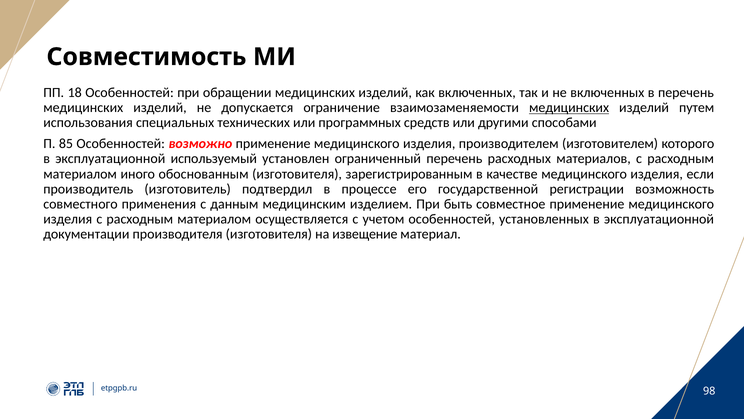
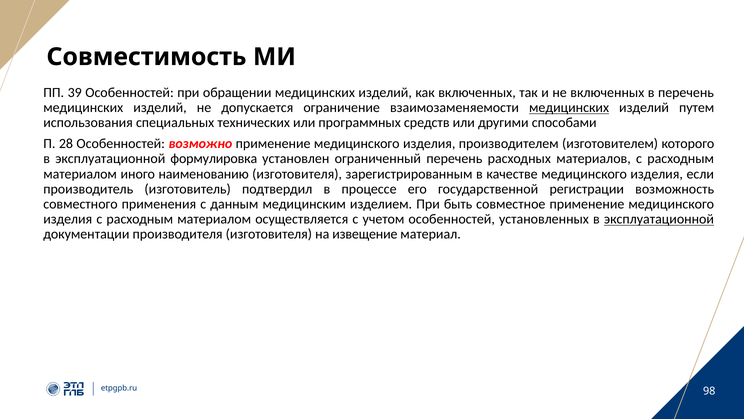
18: 18 -> 39 (75, 93)
85: 85 -> 28 (66, 144)
используемый: используемый -> формулировка (214, 159)
обоснованным: обоснованным -> наименованию (204, 174)
эксплуатационной underline: none -> present (659, 219)
